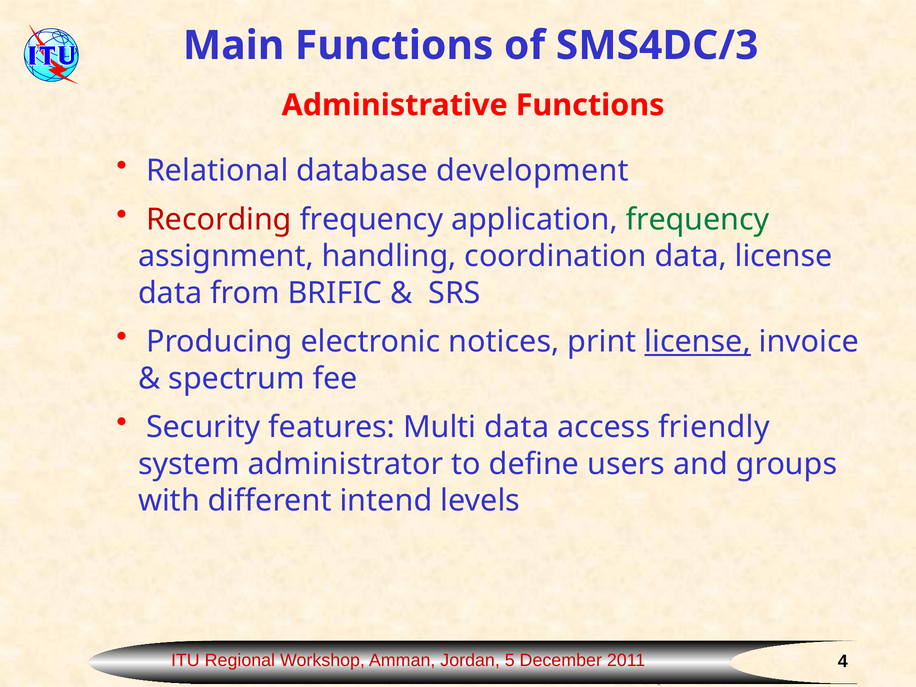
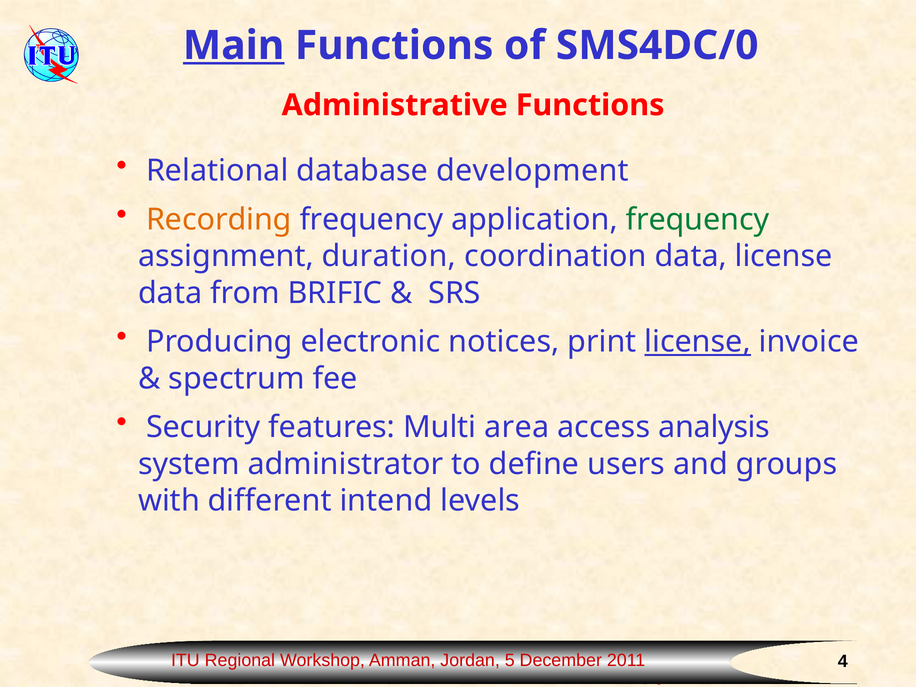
Main underline: none -> present (234, 46)
SMS4DC/3: SMS4DC/3 -> SMS4DC/0 (657, 46)
Recording colour: red -> orange (219, 220)
handling: handling -> duration (389, 256)
Multi data: data -> area (517, 427)
friendly: friendly -> analysis (714, 427)
